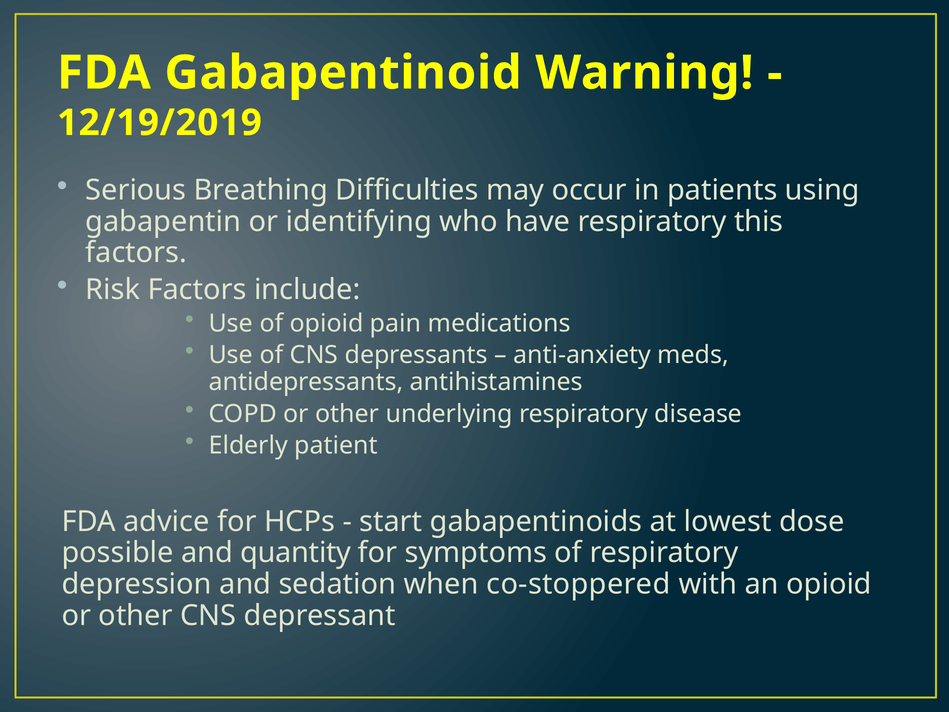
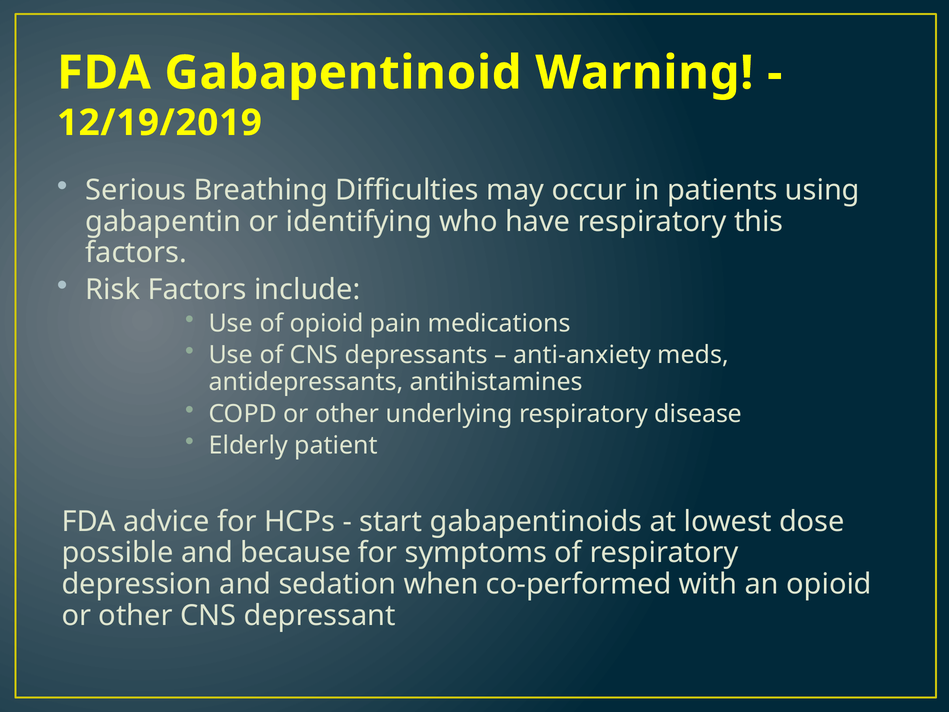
quantity: quantity -> because (296, 553)
co-stoppered: co-stoppered -> co-performed (579, 584)
